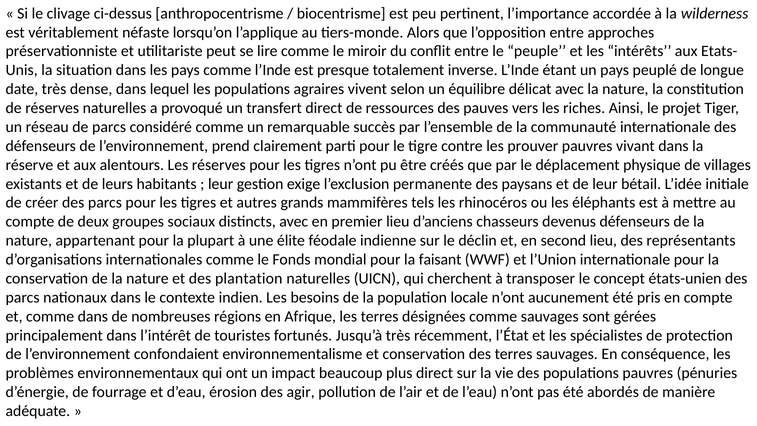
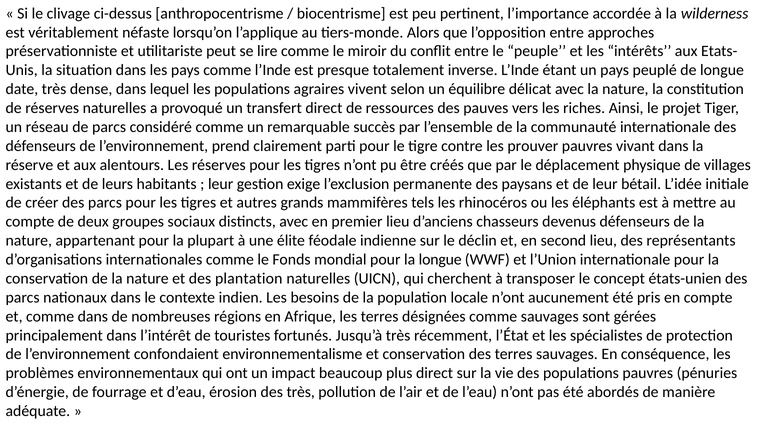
la faisant: faisant -> longue (440, 259)
des agir: agir -> très (301, 392)
